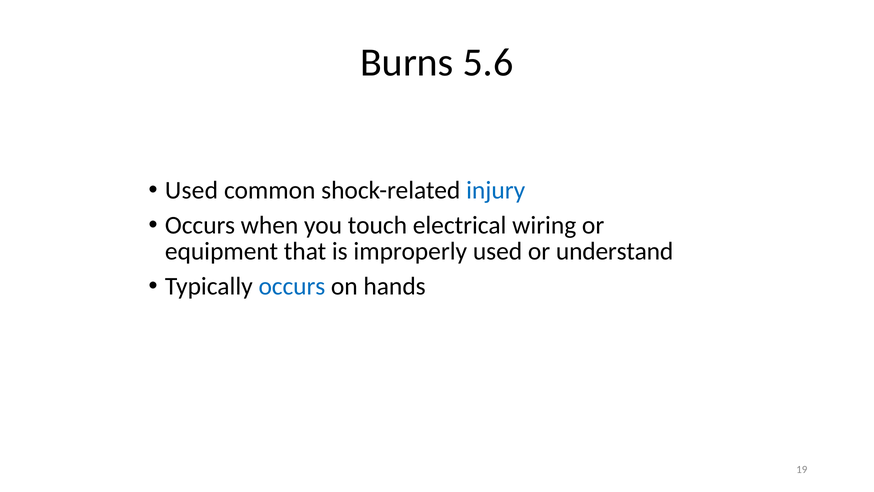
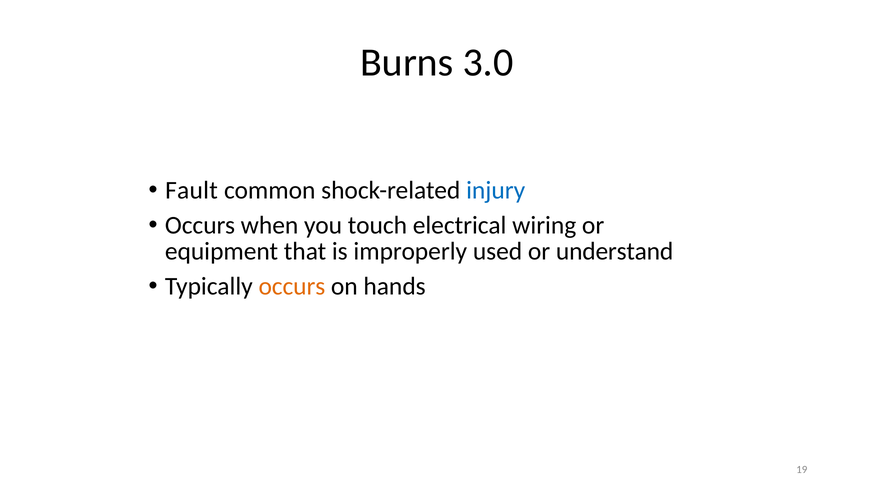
5.6: 5.6 -> 3.0 (488, 63)
Used: Used -> Fault (191, 190)
occurs colour: blue -> orange (292, 286)
